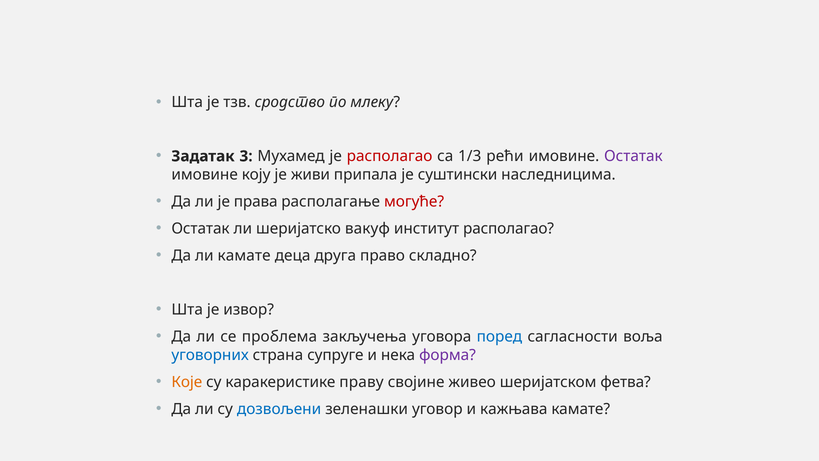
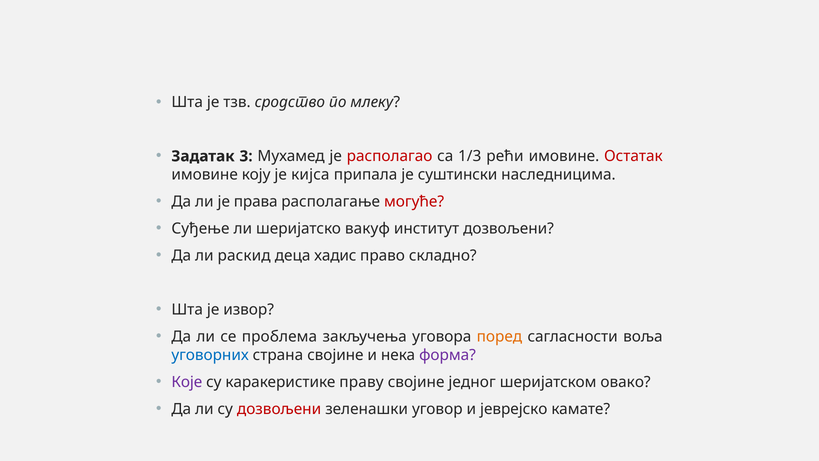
Остатак colour: purple -> red (633, 156)
живи: живи -> кијса (310, 175)
Остатак: Остатак -> Суђење (200, 228)
институт располагао: располагао -> дозвољени (508, 228)
ли камате: камате -> раскид (244, 255)
друга: друга -> хадис (335, 255)
поред colour: blue -> orange (499, 336)
страна супруге: супруге -> својине (335, 355)
Које colour: orange -> purple (187, 382)
живео: живео -> једног (472, 382)
фетва: фетва -> овако (626, 382)
дозвољени colour: blue -> red (279, 409)
кажњава: кажњава -> јеврејско (514, 409)
